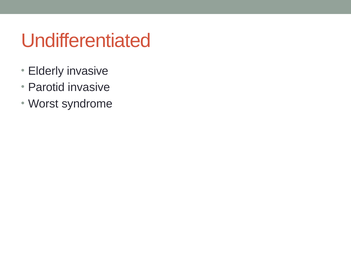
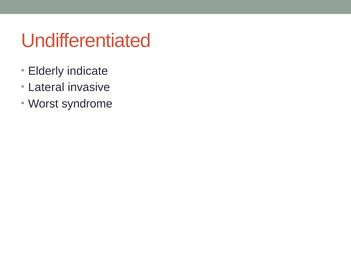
Elderly invasive: invasive -> indicate (87, 71)
Parotid: Parotid -> Lateral (46, 87)
